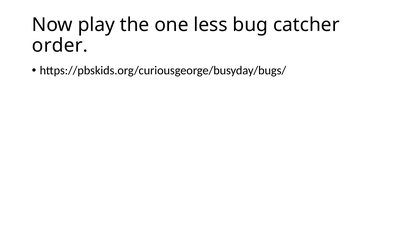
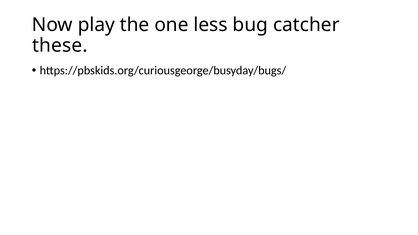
order: order -> these (60, 45)
